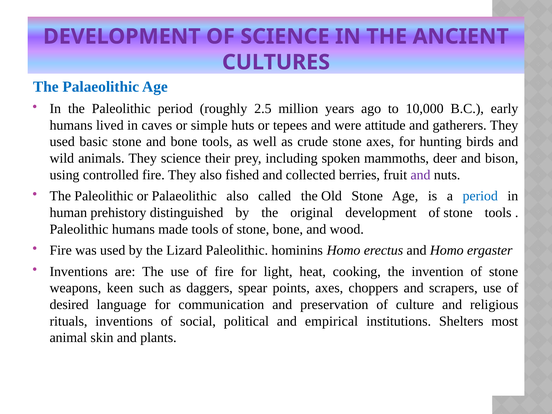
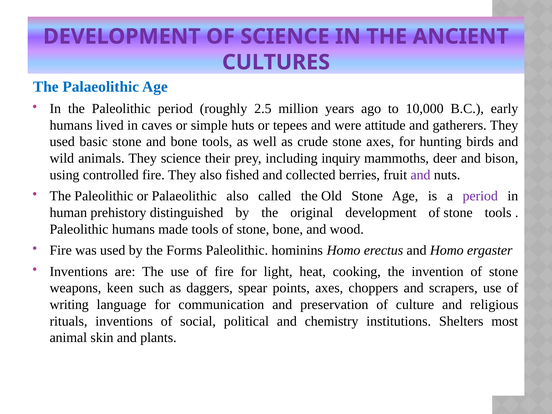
spoken: spoken -> inquiry (341, 158)
period colour: blue -> purple (480, 196)
Lizard: Lizard -> Forms (184, 250)
desired: desired -> writing (69, 305)
empirical: empirical -> chemistry (332, 321)
